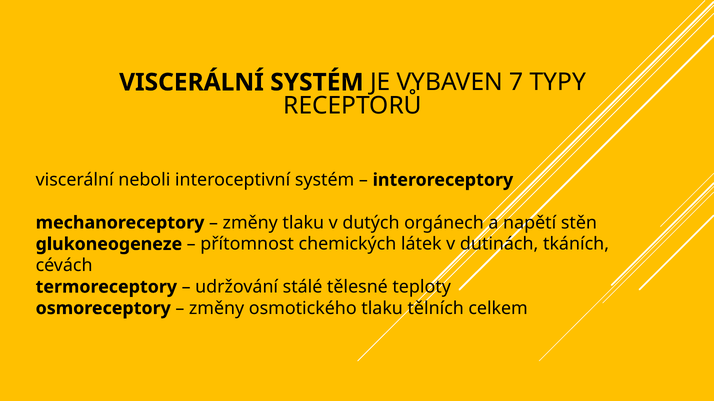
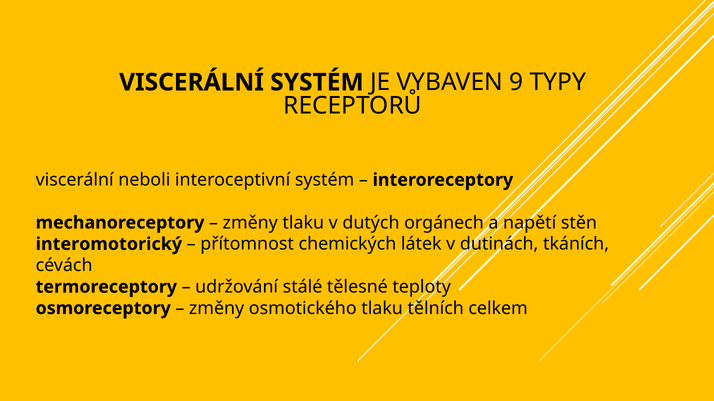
7: 7 -> 9 (516, 82)
glukoneogeneze: glukoneogeneze -> interomotorický (109, 244)
